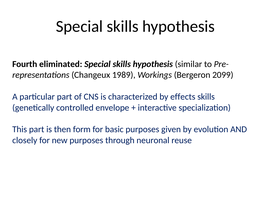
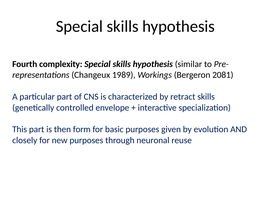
eliminated: eliminated -> complexity (61, 64)
2099: 2099 -> 2081 (223, 75)
effects: effects -> retract (183, 96)
